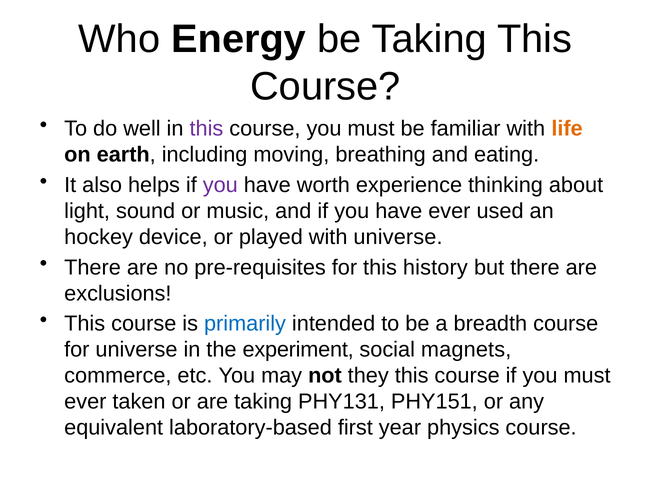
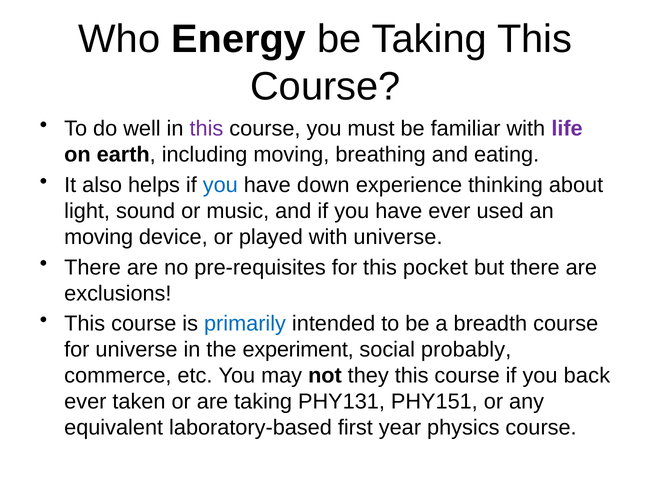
life colour: orange -> purple (567, 129)
you colour: purple -> blue (220, 185)
worth: worth -> down (323, 185)
hockey: hockey -> moving (99, 237)
history: history -> pocket (435, 267)
magnets: magnets -> probably (466, 350)
if you must: must -> back (587, 376)
